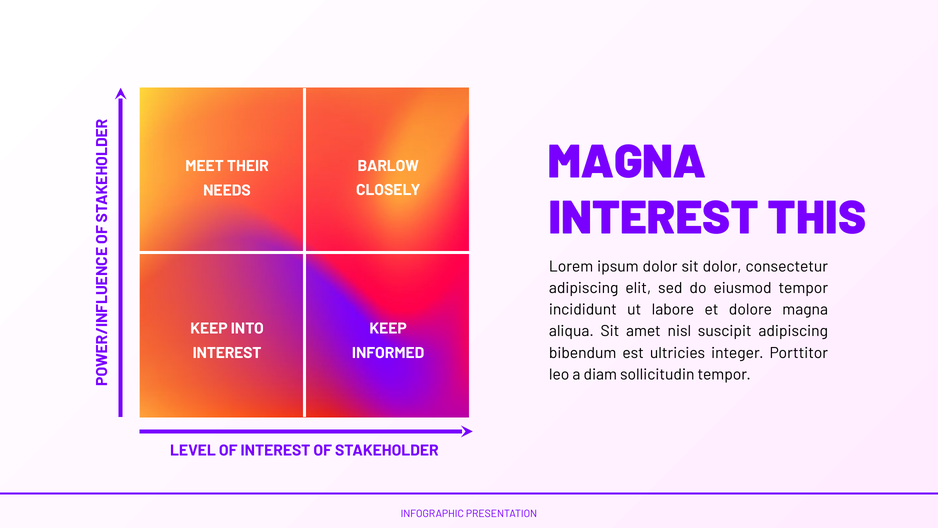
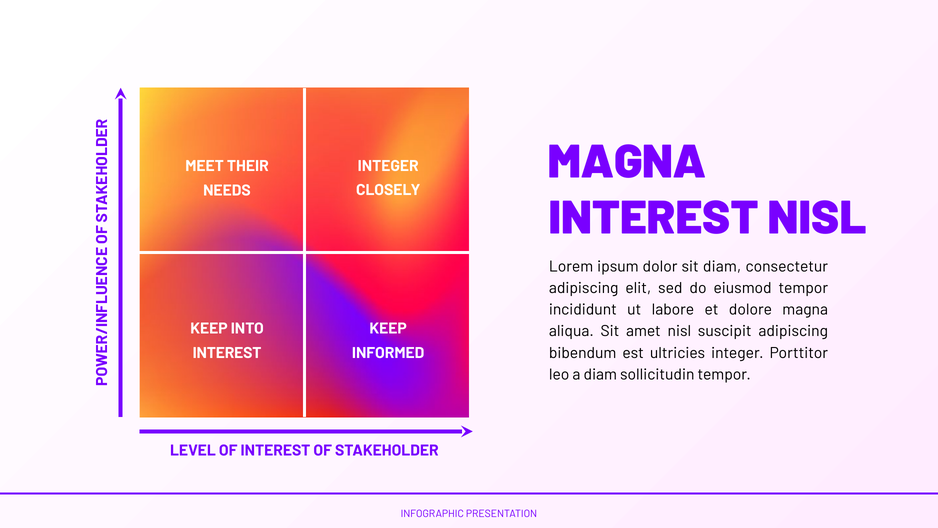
BARLOW: BARLOW -> INTEGER (388, 166)
INTEREST THIS: THIS -> NISL (817, 218)
sit dolor: dolor -> diam (722, 266)
